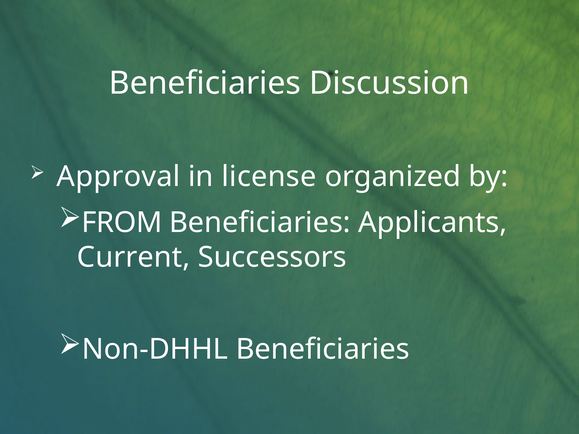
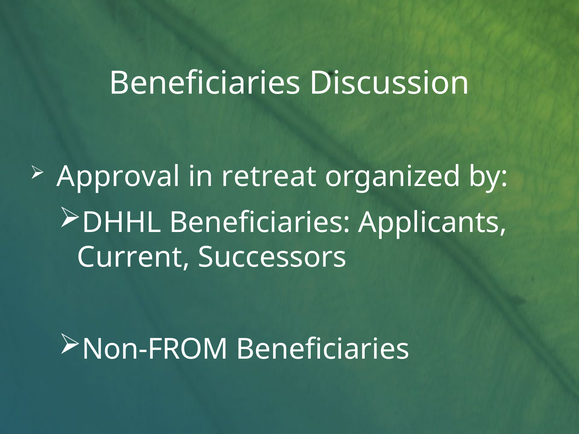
license: license -> retreat (269, 177)
FROM: FROM -> DHHL (122, 223)
Non-DHHL: Non-DHHL -> Non-FROM (155, 349)
